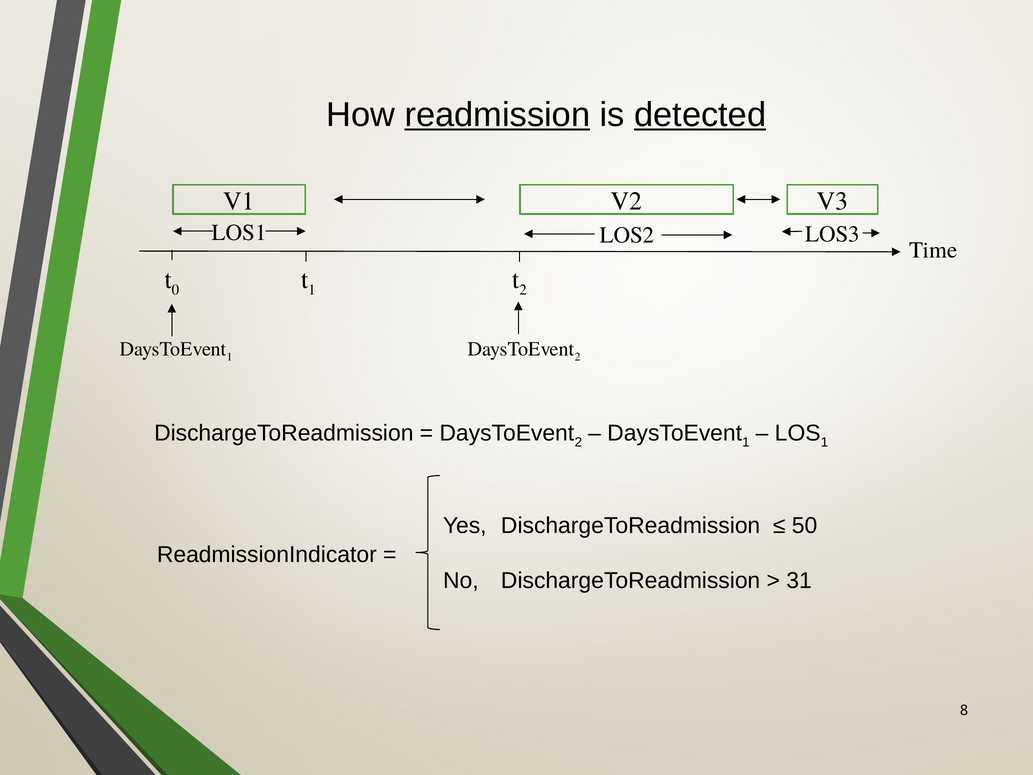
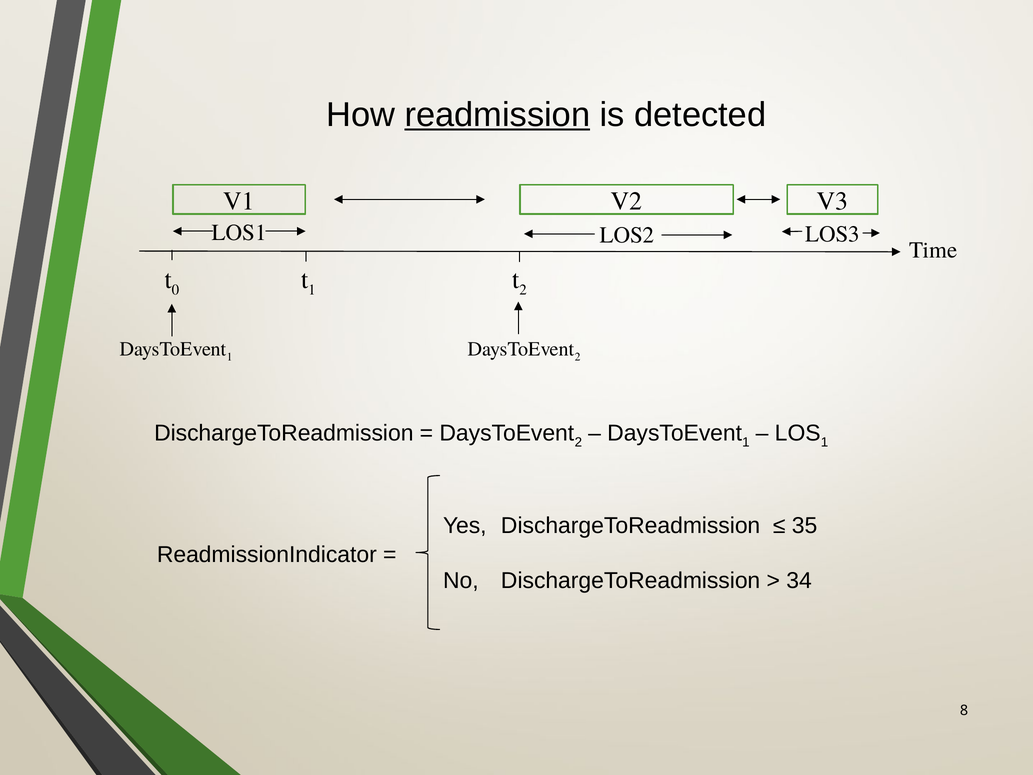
detected underline: present -> none (700, 115)
50: 50 -> 35 (805, 525)
31: 31 -> 34 (799, 580)
